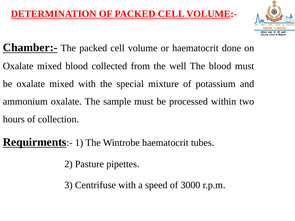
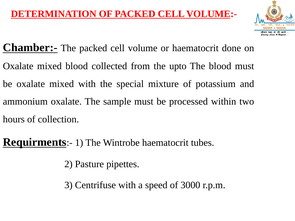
well: well -> upto (178, 66)
